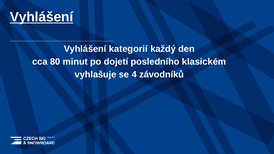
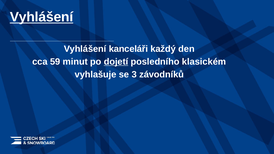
kategorií: kategorií -> kanceláři (128, 49)
80: 80 -> 59 (55, 62)
dojetí underline: none -> present (116, 62)
4: 4 -> 3 (134, 74)
